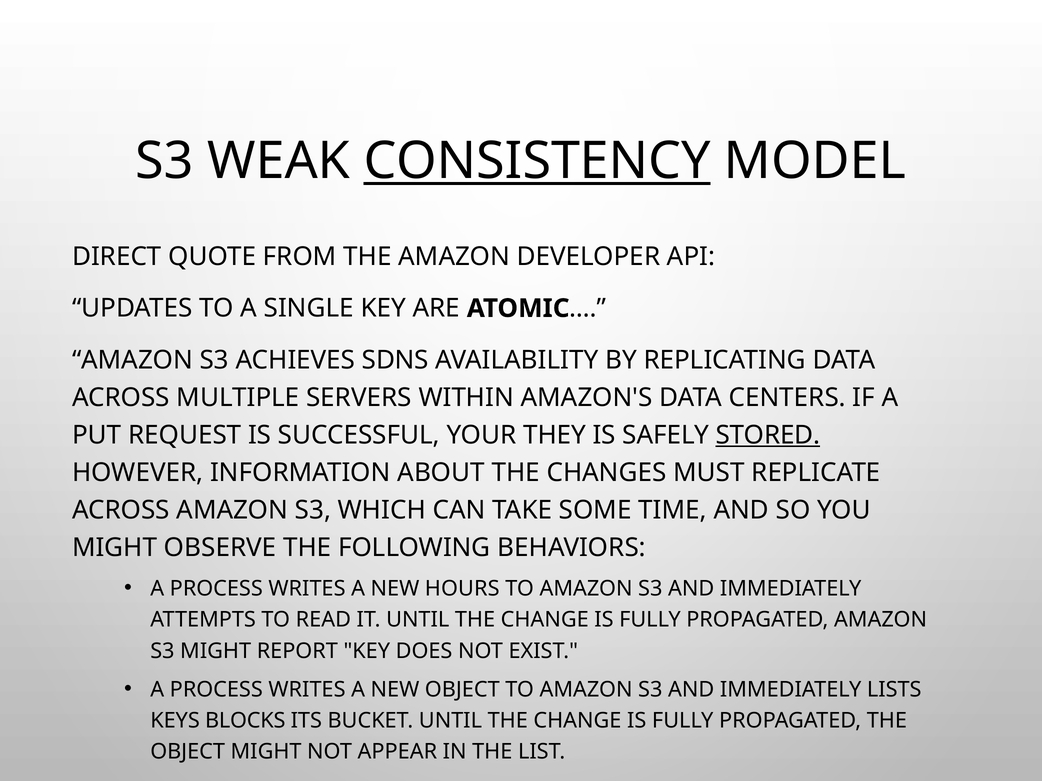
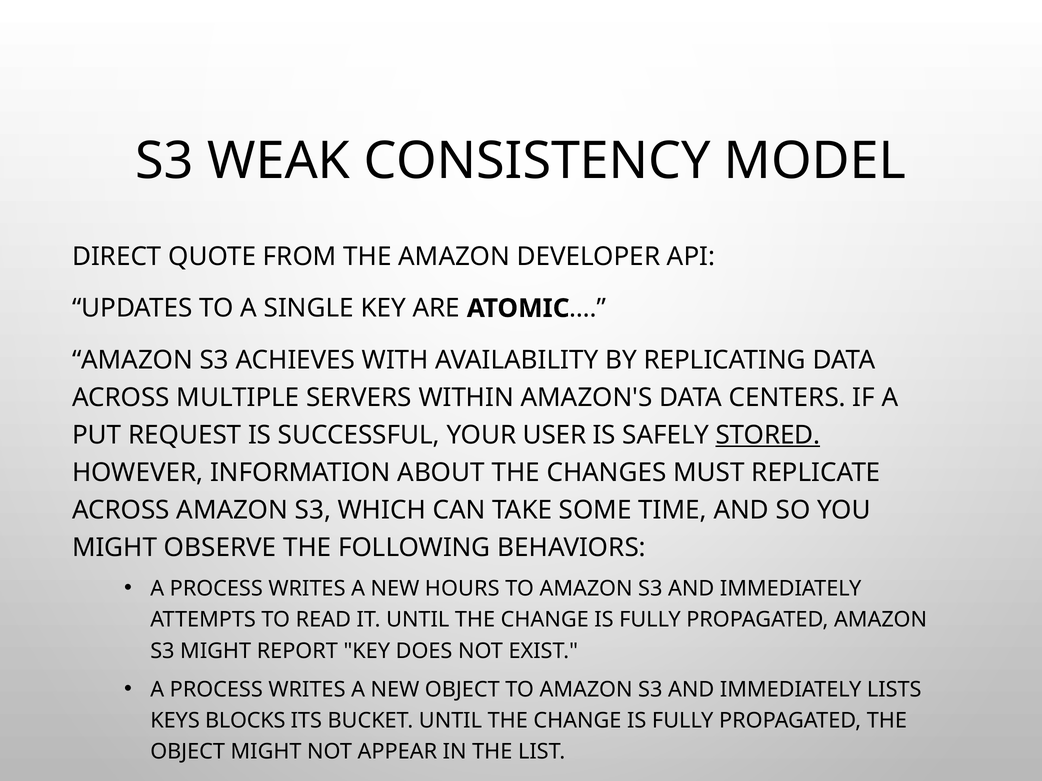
CONSISTENCY underline: present -> none (537, 161)
SDNS: SDNS -> WITH (395, 361)
THEY: THEY -> USER (555, 436)
